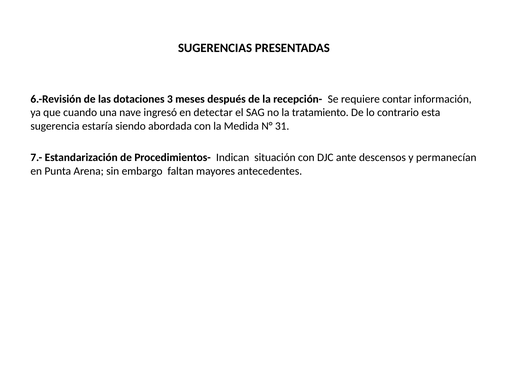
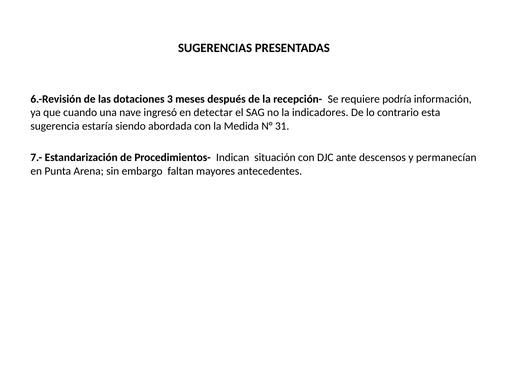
contar: contar -> podría (397, 99)
tratamiento: tratamiento -> indicadores (320, 112)
